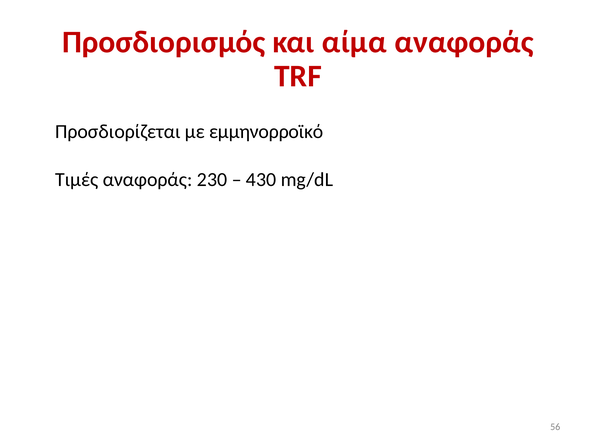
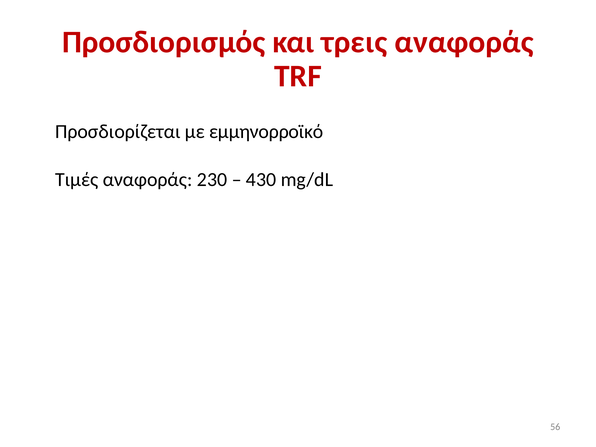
αίμα: αίμα -> τρεις (354, 42)
